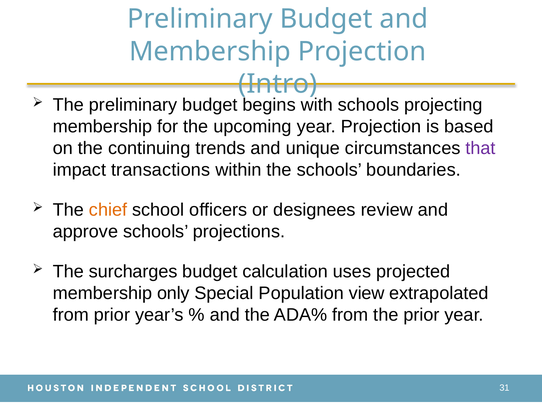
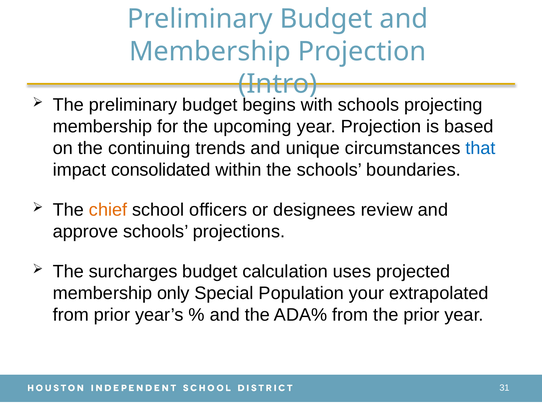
that colour: purple -> blue (481, 149)
transactions: transactions -> consolidated (161, 170)
view: view -> your (367, 294)
